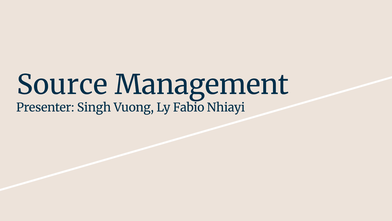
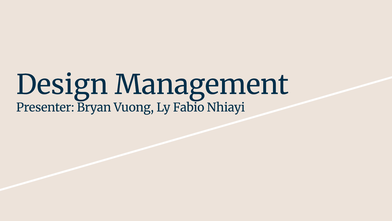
Source: Source -> Design (62, 85)
Singh: Singh -> Bryan (94, 107)
